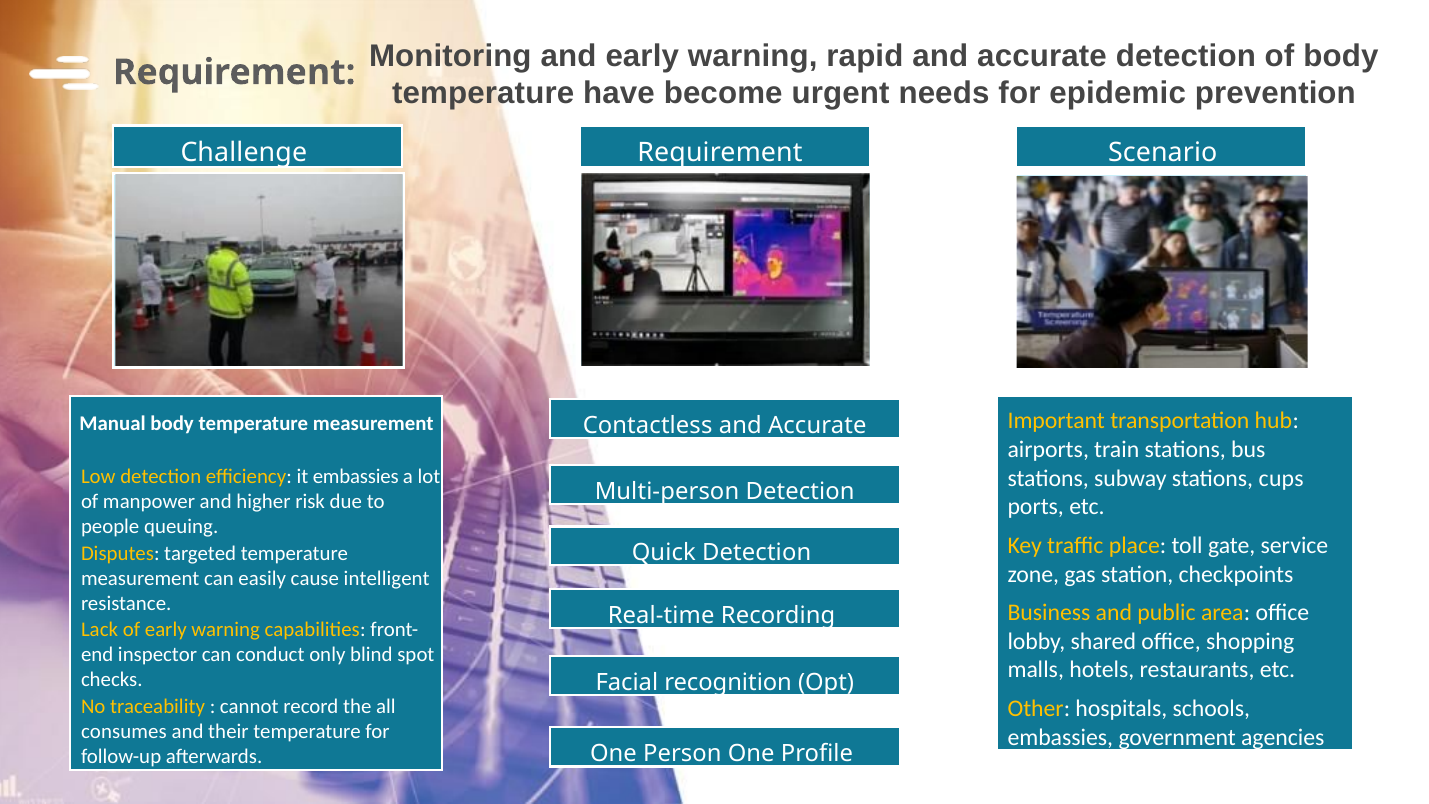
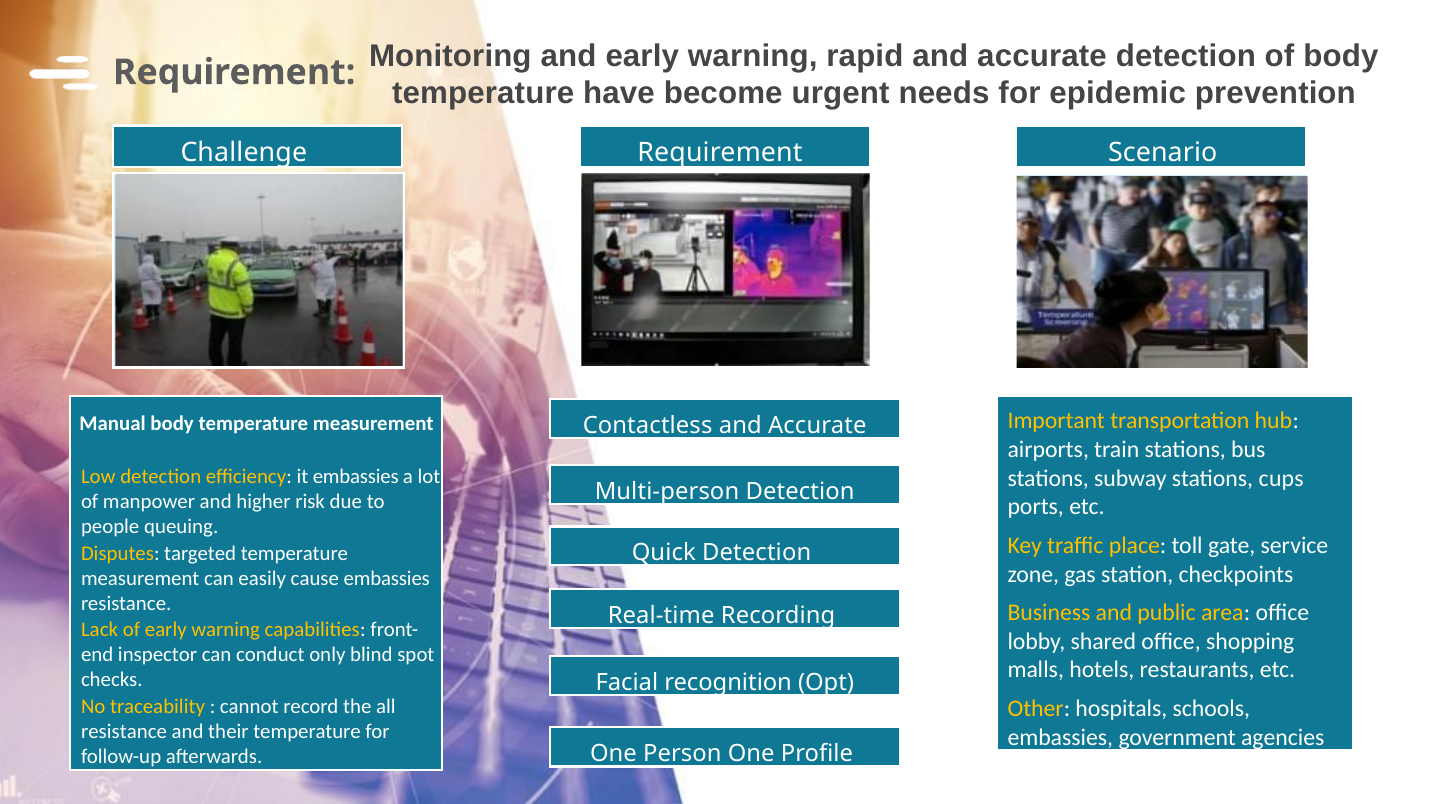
cause intelligent: intelligent -> embassies (387, 578)
consumes: consumes -> resistance (124, 731)
